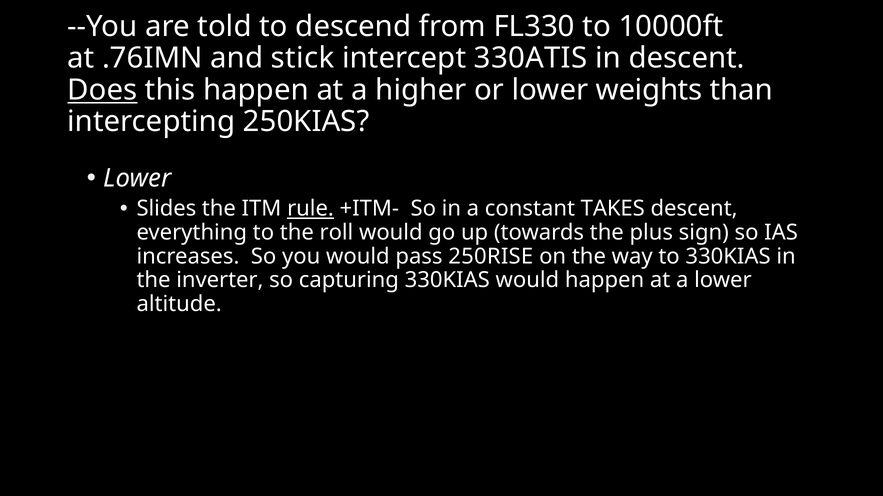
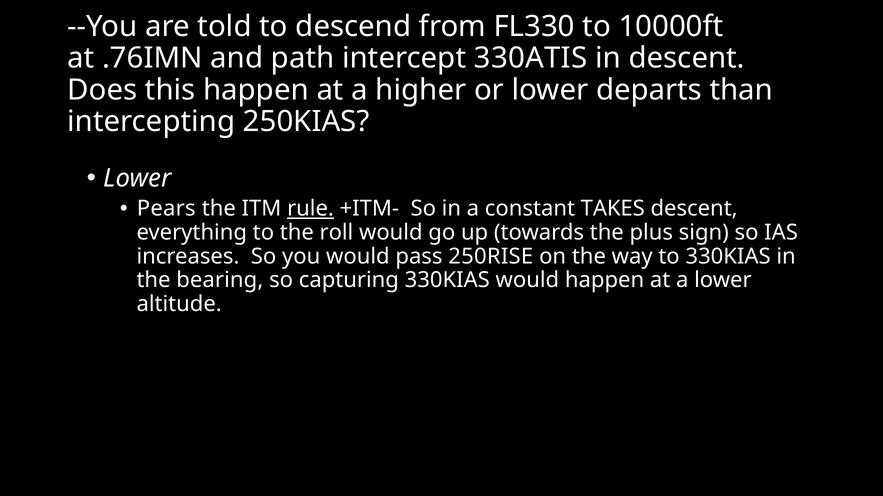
stick: stick -> path (303, 58)
Does underline: present -> none (102, 90)
weights: weights -> departs (649, 90)
Slides: Slides -> Pears (166, 209)
inverter: inverter -> bearing (220, 280)
